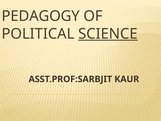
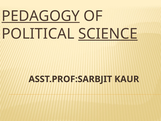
PEDAGOGY underline: none -> present (41, 16)
